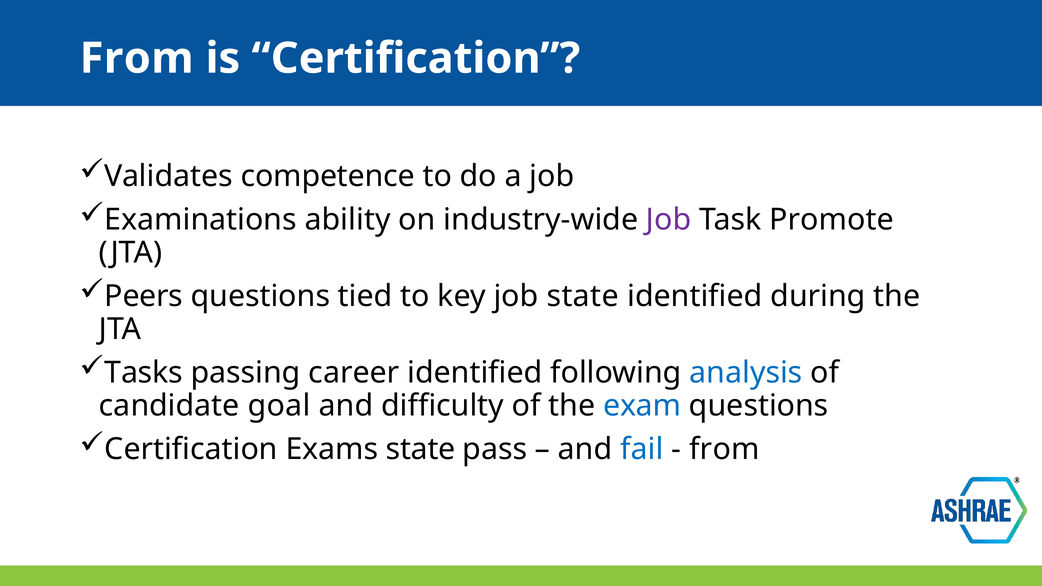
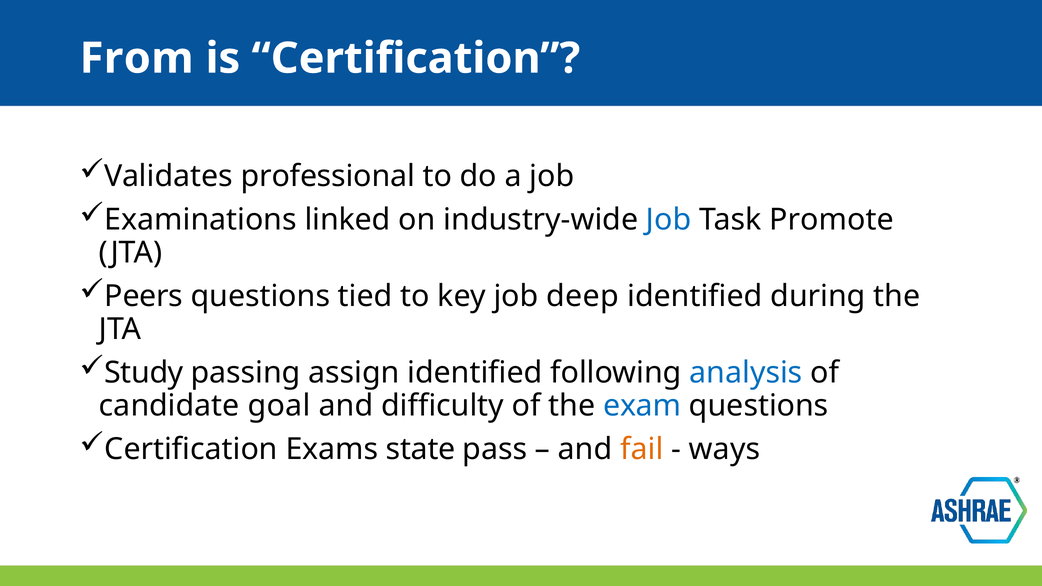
competence: competence -> professional (328, 176)
ability: ability -> linked (348, 220)
Job colour: purple -> blue (669, 220)
job state: state -> deep (583, 296)
Tasks: Tasks -> Study (144, 373)
career: career -> assign (354, 373)
fail colour: blue -> orange (642, 449)
from: from -> ways (725, 449)
